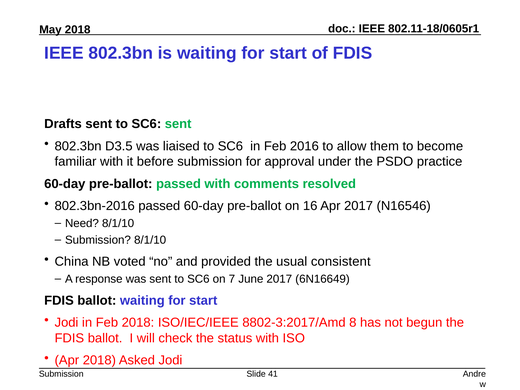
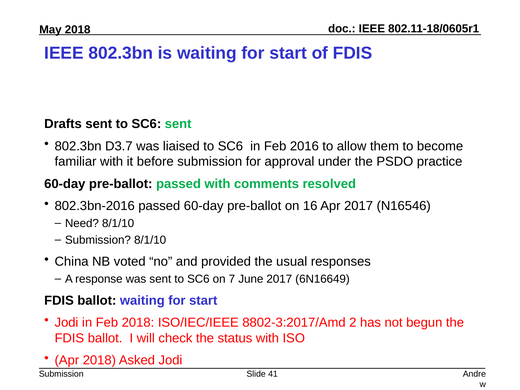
D3.5: D3.5 -> D3.7 (119, 146)
consistent: consistent -> responses (341, 262)
8: 8 -> 2 (353, 322)
